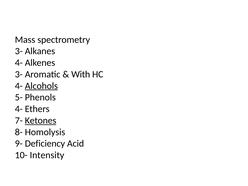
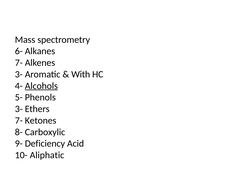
3-: 3- -> 6- (19, 51)
4-: 4- -> 7- (19, 63)
4-: 4- -> 3- (19, 109)
Ketones underline: present -> none (41, 120)
Homolysis: Homolysis -> Carboxylic (45, 132)
Intensity: Intensity -> Aliphatic (47, 155)
